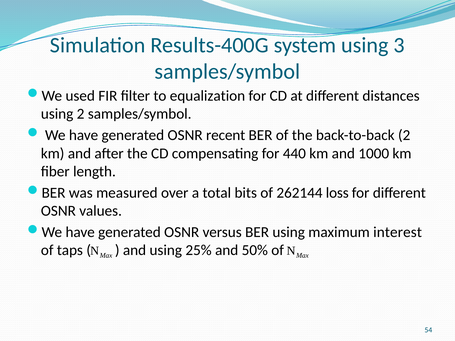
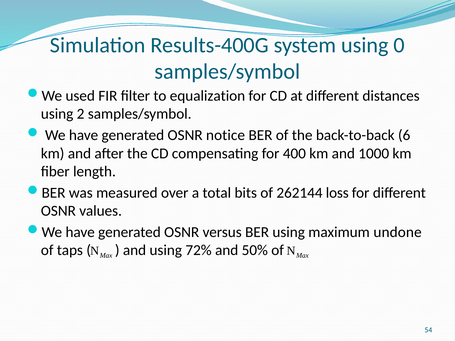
3: 3 -> 0 (399, 45)
recent: recent -> notice (226, 135)
back-to-back 2: 2 -> 6 (404, 135)
440: 440 -> 400 (294, 153)
interest: interest -> undone (398, 232)
25%: 25% -> 72% (199, 251)
